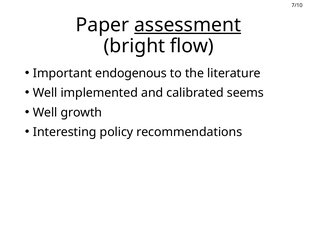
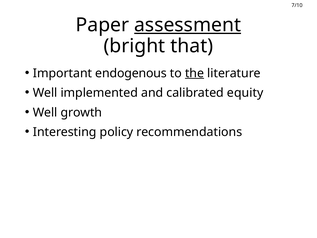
flow: flow -> that (192, 46)
the underline: none -> present (195, 73)
seems: seems -> equity (245, 93)
